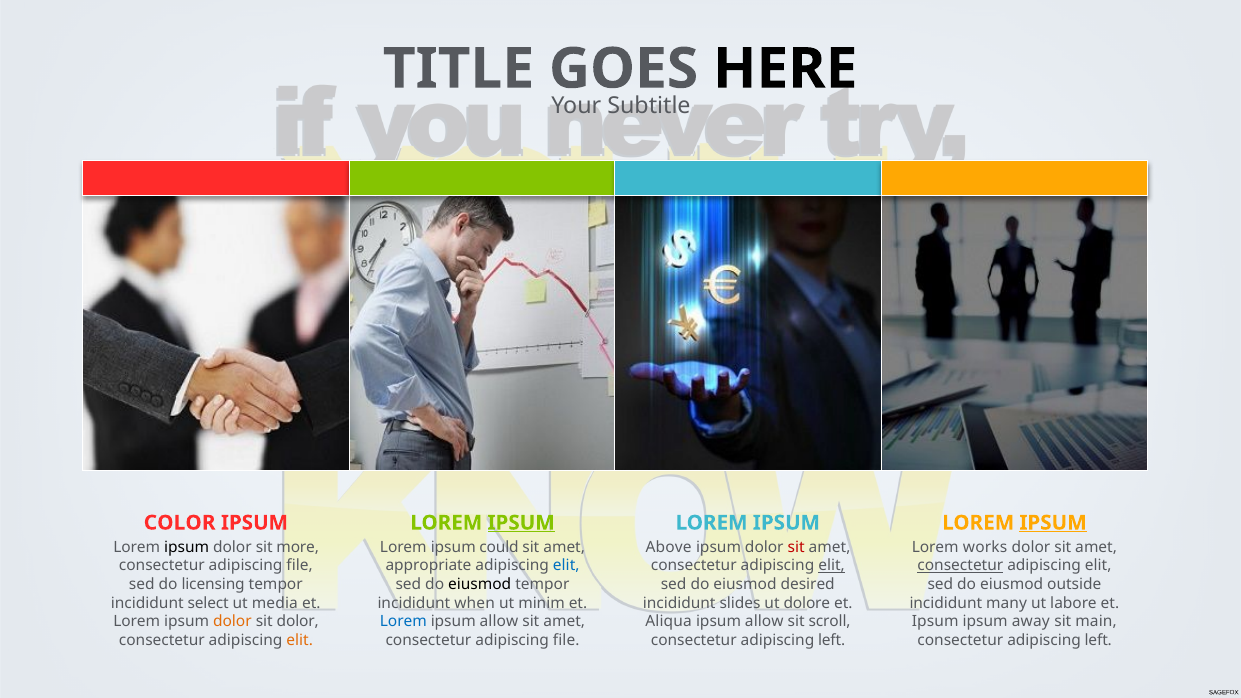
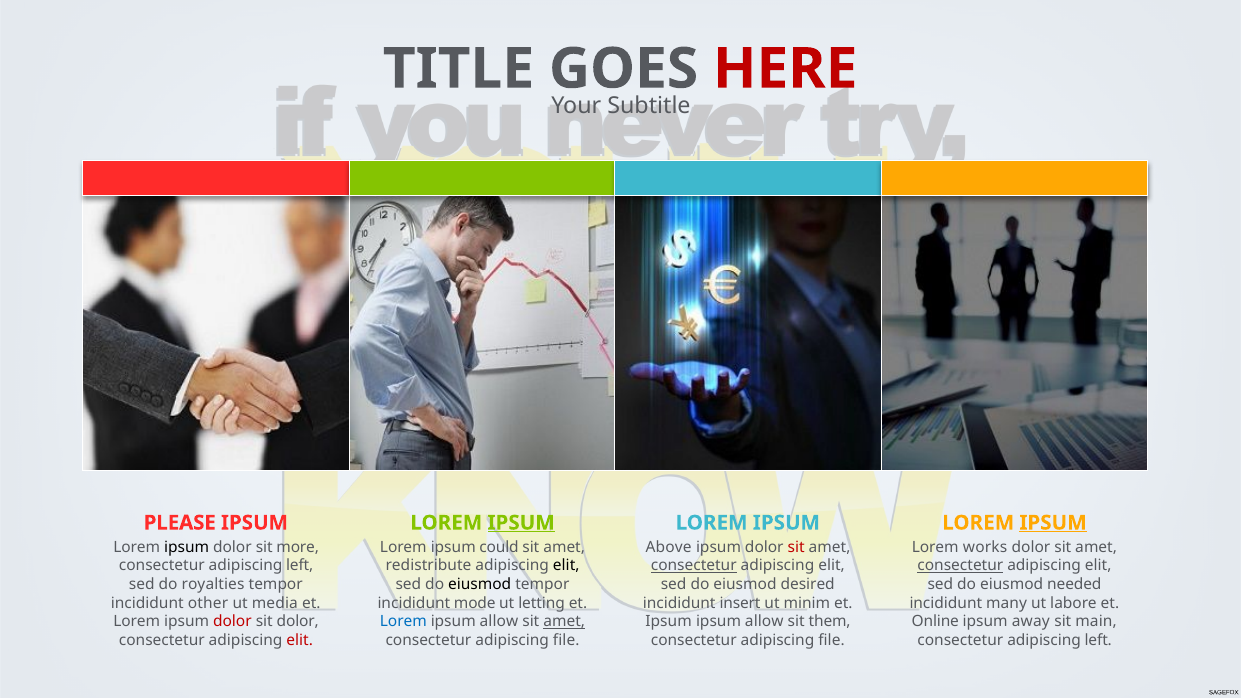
HERE colour: black -> red (785, 69)
COLOR: COLOR -> PLEASE (180, 523)
file: file -> left (300, 566)
appropriate: appropriate -> redistribute (428, 566)
elit colour: blue -> black (566, 566)
consectetur underline: none -> present (694, 566)
elit underline: present -> none (832, 566)
licensing: licensing -> royalties (213, 584)
outside: outside -> needed (1074, 584)
select: select -> other (208, 603)
when: when -> mode (475, 603)
minim: minim -> letting (542, 603)
slides: slides -> insert (740, 603)
dolore: dolore -> minim (807, 603)
dolor colour: orange -> red (232, 622)
amet underline: none -> present (564, 622)
Aliqua: Aliqua -> Ipsum (669, 622)
scroll: scroll -> them (830, 622)
Ipsum: Ipsum -> Online (935, 622)
elit colour: orange -> red (300, 640)
left: left -> file (832, 640)
